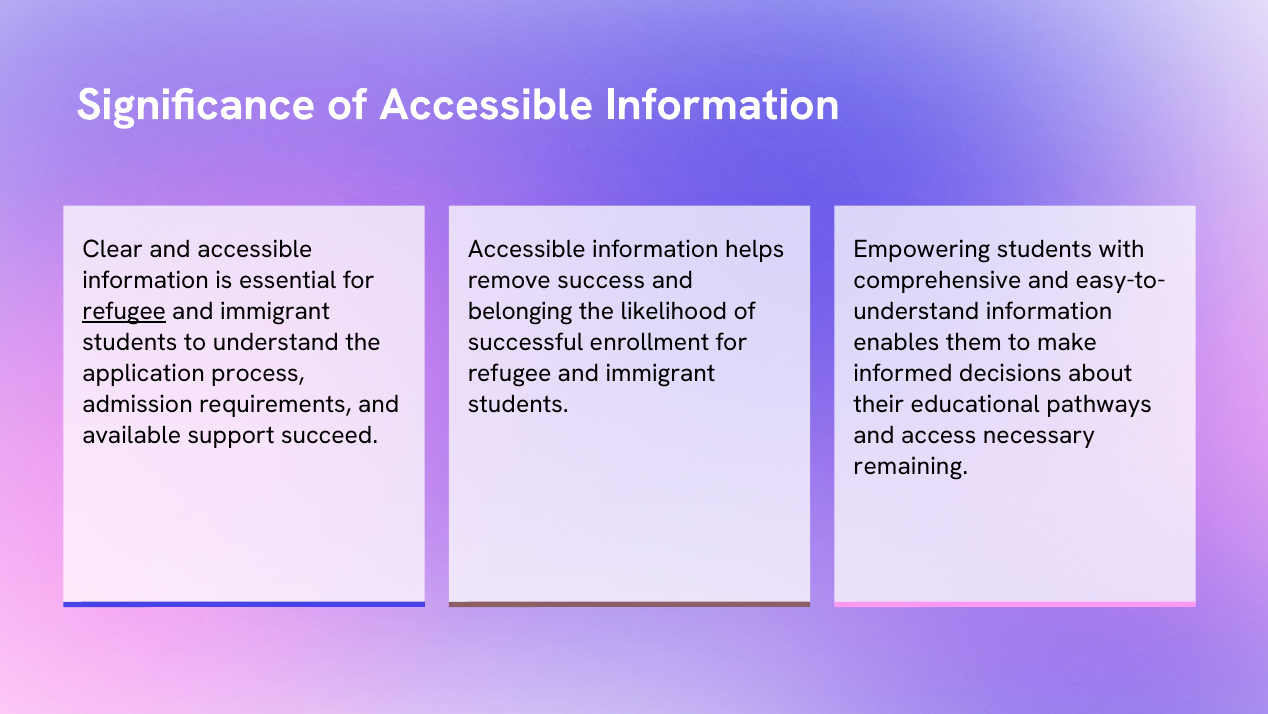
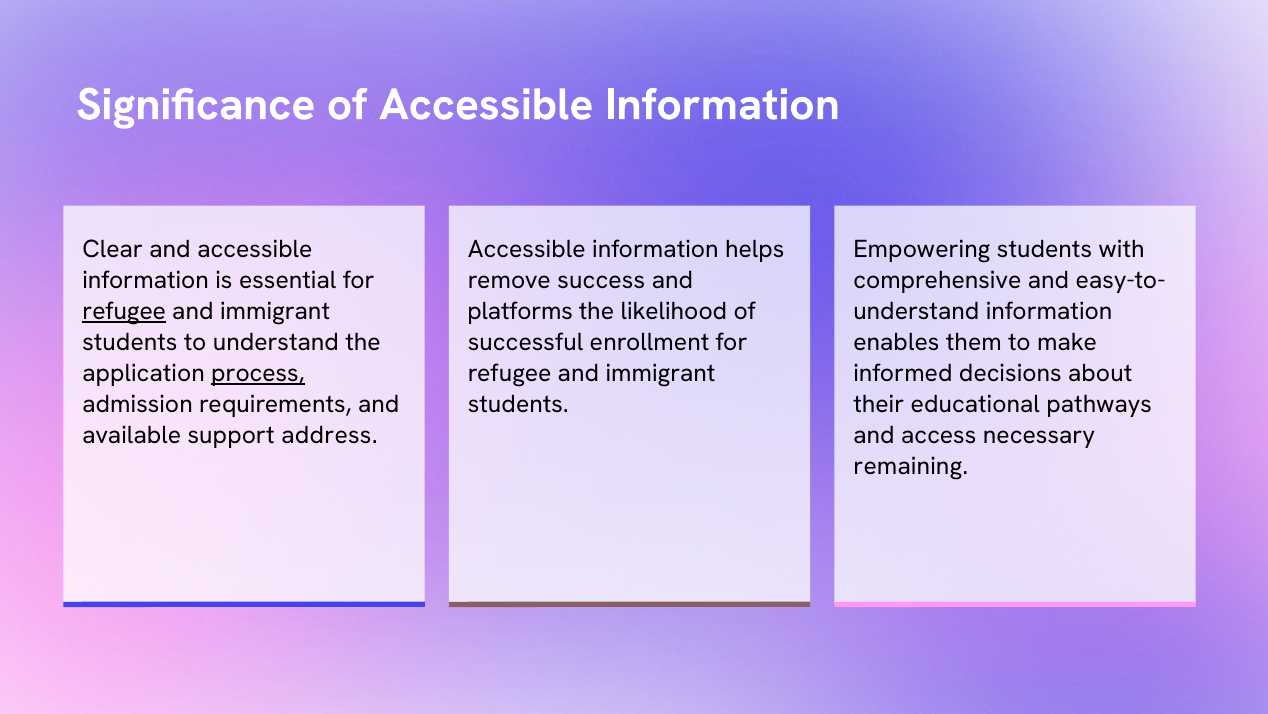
belonging: belonging -> platforms (520, 311)
process underline: none -> present (258, 373)
succeed: succeed -> address (330, 435)
